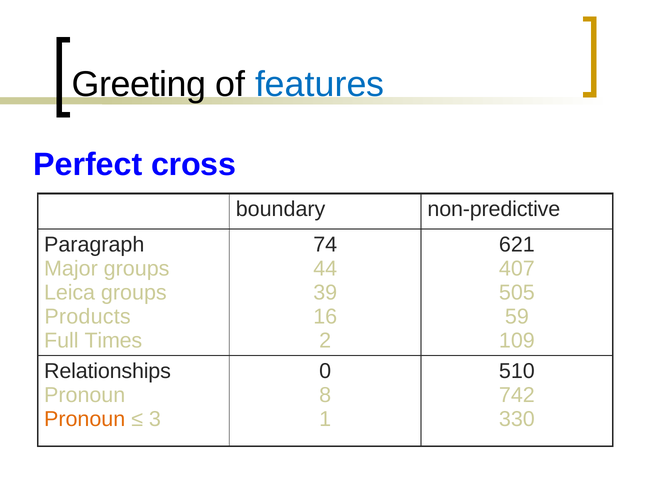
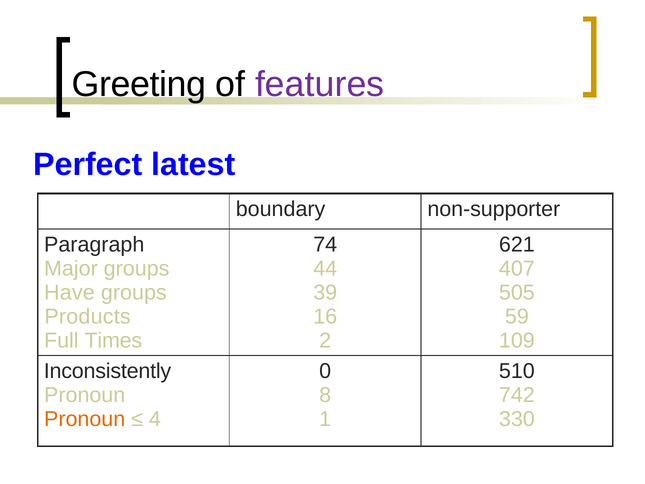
features colour: blue -> purple (320, 84)
cross: cross -> latest (193, 164)
non-predictive: non-predictive -> non-supporter (494, 209)
Leica: Leica -> Have (69, 292)
Relationships: Relationships -> Inconsistently (107, 371)
3: 3 -> 4 (155, 419)
